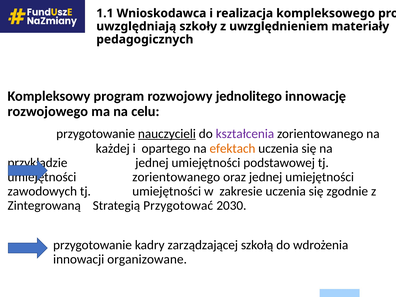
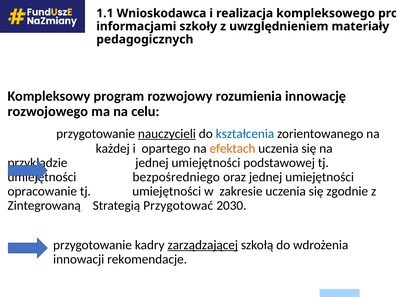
uwzględniają: uwzględniają -> informacjami (136, 26)
jednolitego: jednolitego -> rozumienia (249, 96)
kształcenia colour: purple -> blue (245, 134)
zorientowanego: zorientowanego -> bezpośredniego (176, 177)
zawodowych: zawodowych -> opracowanie (42, 191)
zarządzającej underline: none -> present (203, 245)
organizowane: organizowane -> rekomendacje (147, 259)
